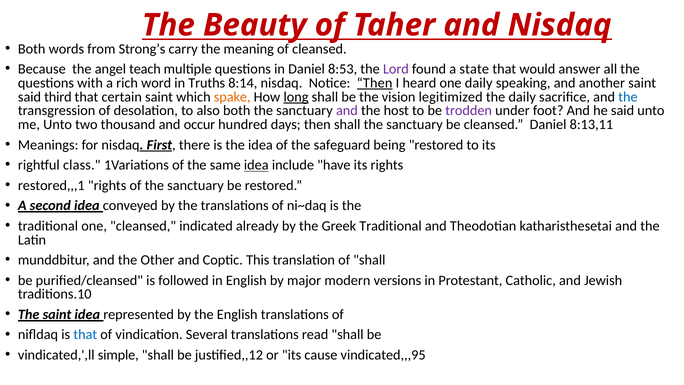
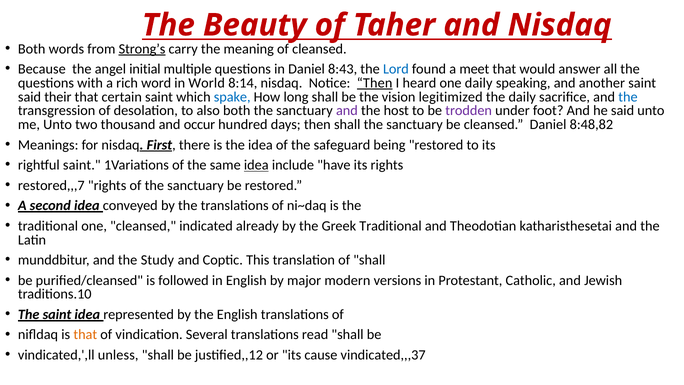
Strong’s underline: none -> present (142, 49)
teach: teach -> initial (145, 69)
8:53: 8:53 -> 8:43 (343, 69)
Lord colour: purple -> blue (396, 69)
state: state -> meet (474, 69)
Truths: Truths -> World (207, 83)
third: third -> their (58, 97)
spake colour: orange -> blue (232, 97)
long underline: present -> none (296, 97)
8:13,11: 8:13,11 -> 8:48,82 (591, 125)
rightful class: class -> saint (82, 165)
restored,,,1: restored,,,1 -> restored,,,7 (51, 185)
Other: Other -> Study (157, 260)
that colour: blue -> orange (85, 335)
simple: simple -> unless (118, 355)
vindicated,,,95: vindicated,,,95 -> vindicated,,,37 (383, 355)
